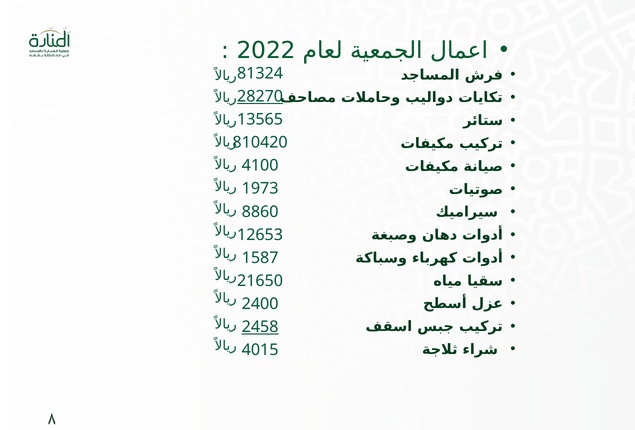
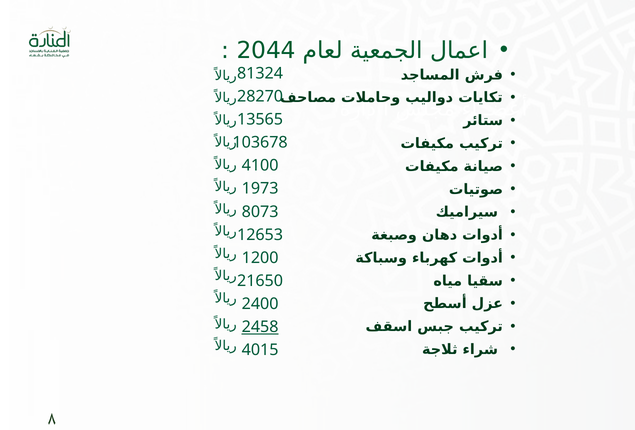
2022: 2022 -> 2044 (266, 51)
28270 underline: present -> none (260, 97)
810420: 810420 -> 103678 (260, 143)
8860: 8860 -> 8073 (260, 212)
1587: 1587 -> 1200 (260, 258)
